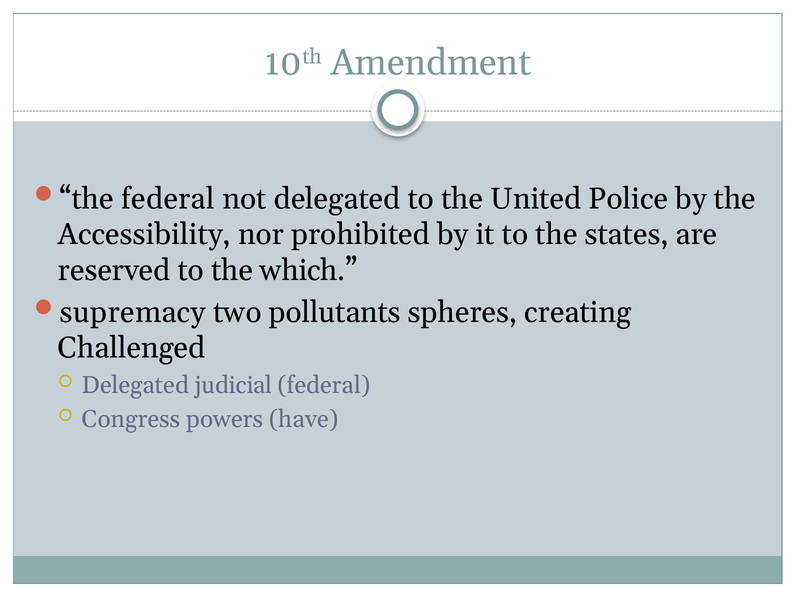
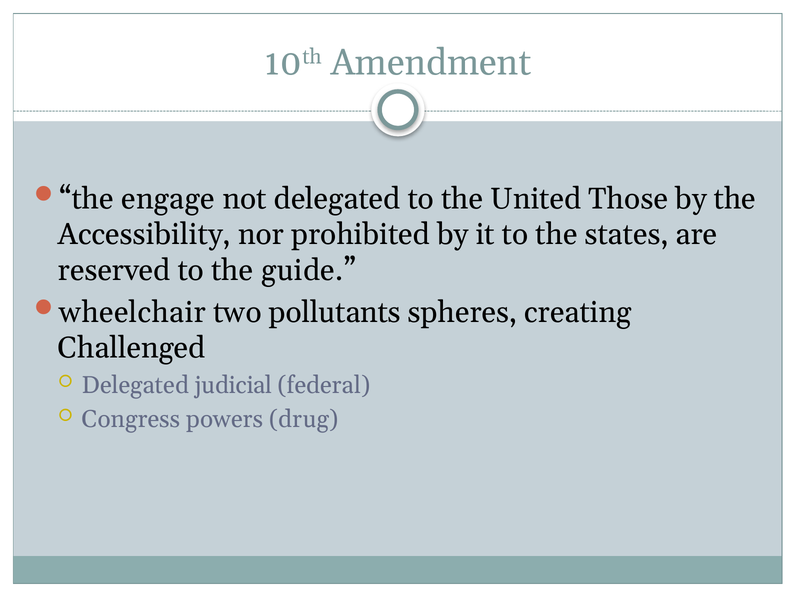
the federal: federal -> engage (168, 199)
Police: Police -> Those (628, 199)
which: which -> guide (308, 270)
supremacy: supremacy -> wheelchair (133, 312)
have: have -> drug (304, 419)
